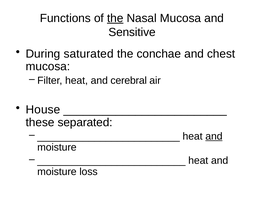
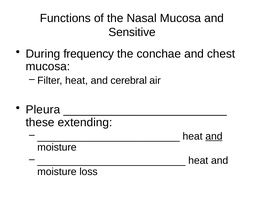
the underline: present -> none (115, 18)
saturated: saturated -> frequency (89, 54)
House: House -> Pleura (43, 110)
separated: separated -> extending (85, 122)
